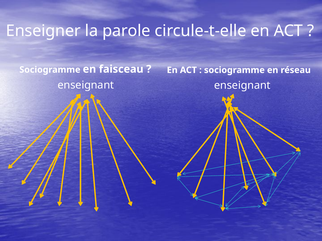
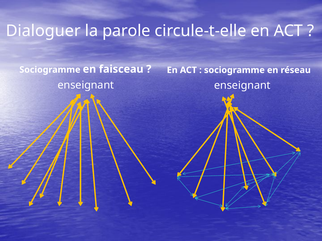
Enseigner: Enseigner -> Dialoguer (43, 31)
